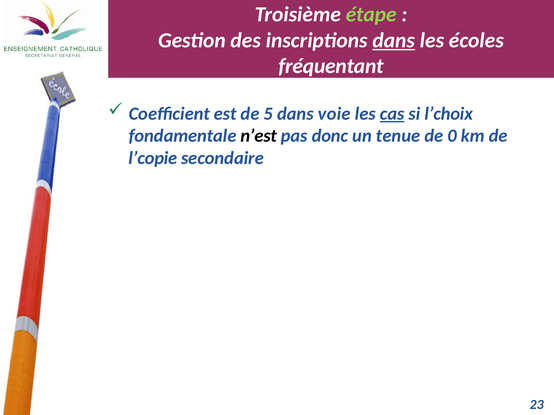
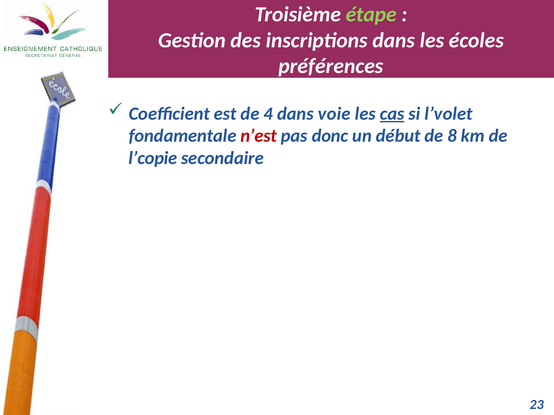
dans underline: present -> none (394, 40)
fréquentant: fréquentant -> préférences (331, 66)
5: 5 -> 4 (268, 114)
l’choix: l’choix -> l’volet (449, 114)
n’est colour: black -> red (259, 136)
tenue: tenue -> début (398, 136)
0: 0 -> 8 (452, 136)
